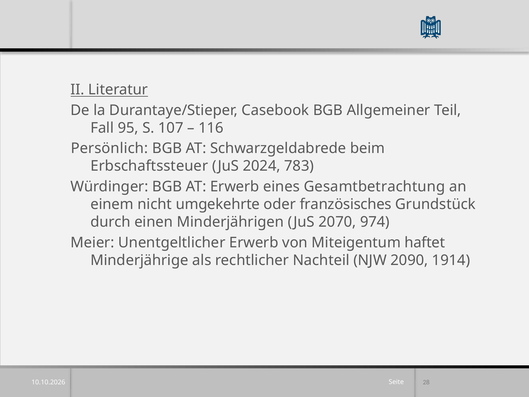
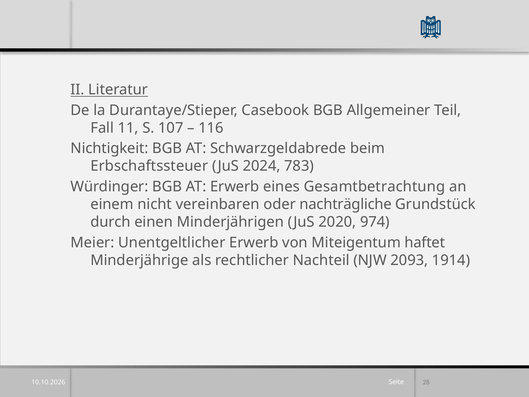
95: 95 -> 11 (128, 128)
Persönlich: Persönlich -> Nichtigkeit (109, 148)
umgekehrte: umgekehrte -> vereinbaren (218, 204)
französisches: französisches -> nachträgliche (346, 204)
2070: 2070 -> 2020 (337, 222)
2090: 2090 -> 2093 (409, 260)
